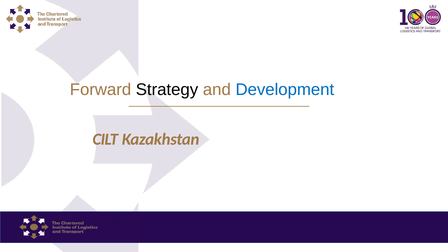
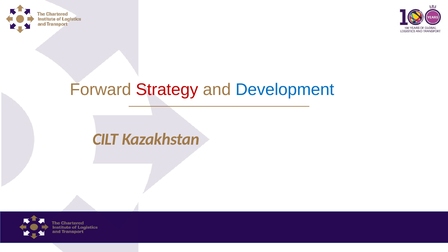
Strategy colour: black -> red (167, 90)
